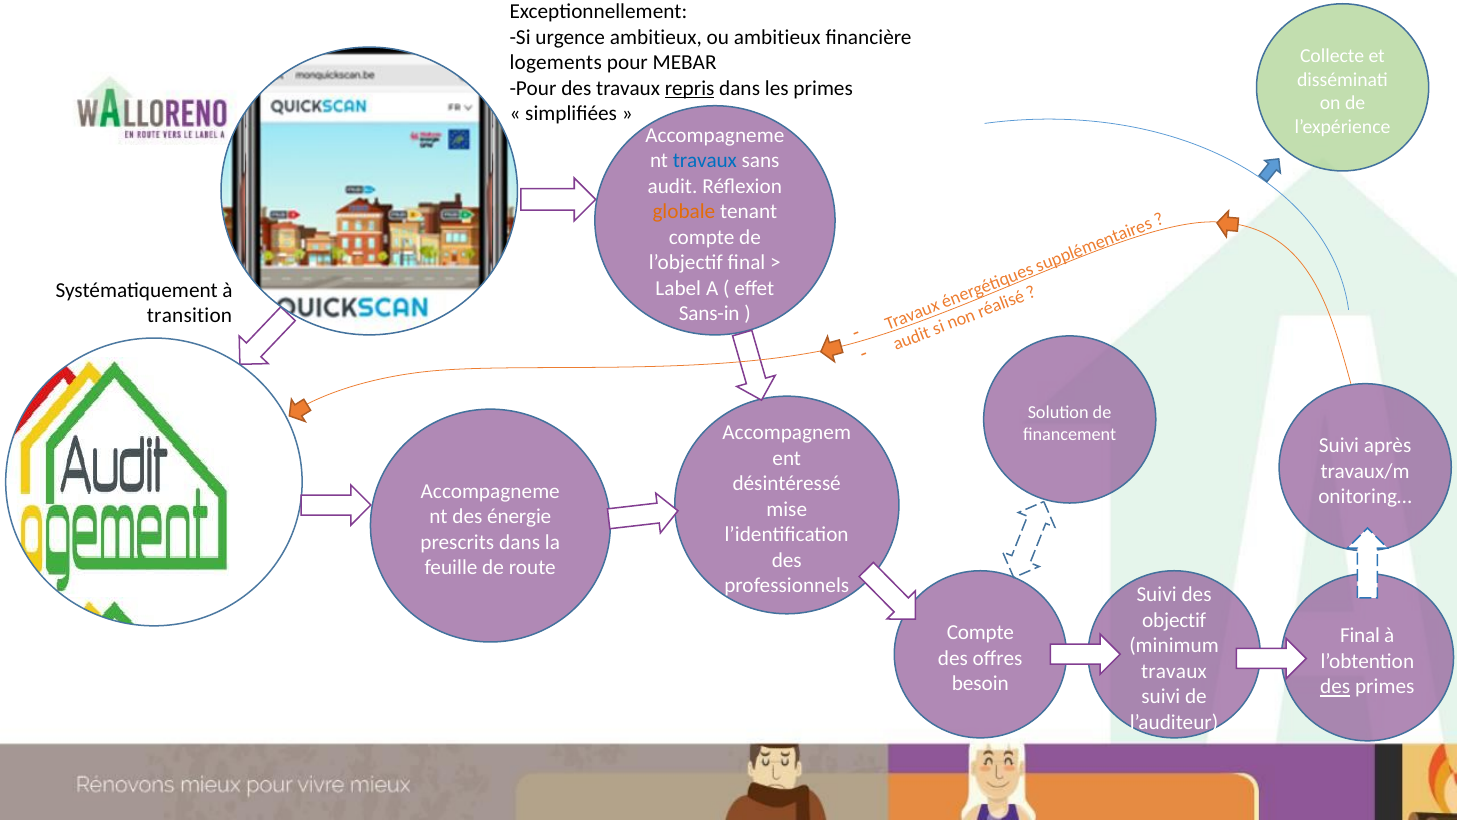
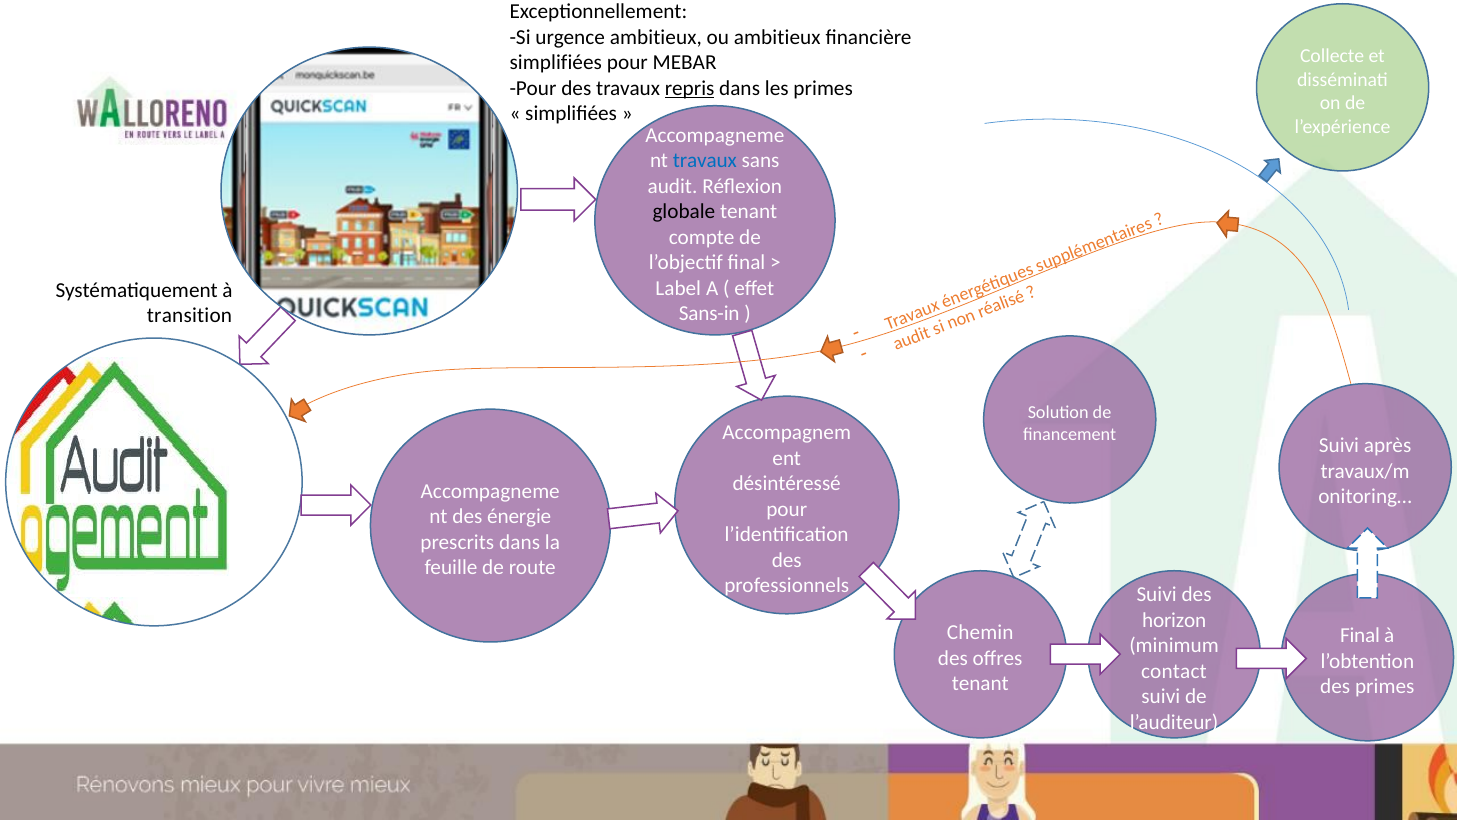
logements: logements -> simplifiées (556, 63)
globale colour: orange -> black (684, 212)
mise: mise -> pour (787, 509)
objectif: objectif -> horizon (1174, 620)
Compte: Compte -> Chemin (980, 633)
travaux: travaux -> contact (1174, 671)
besoin: besoin -> tenant (980, 684)
des underline: present -> none (1335, 687)
